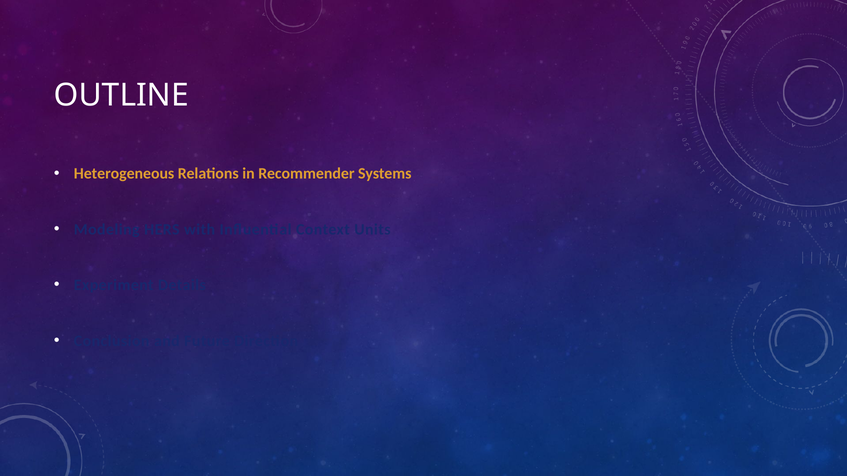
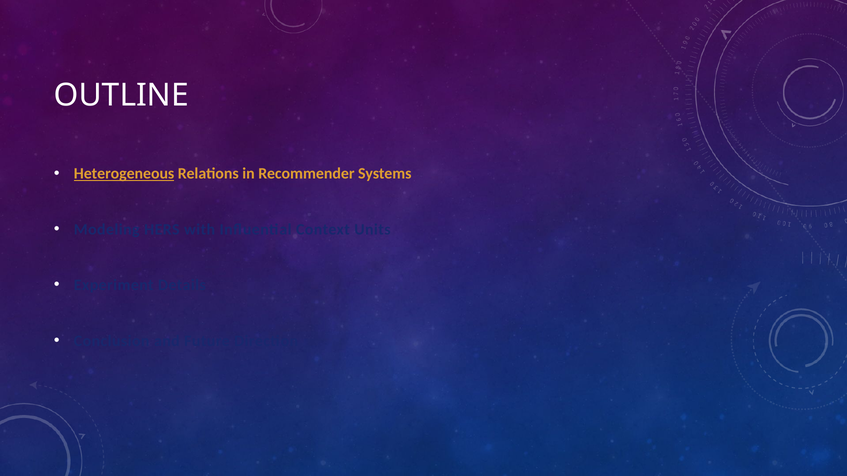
Heterogeneous underline: none -> present (124, 174)
